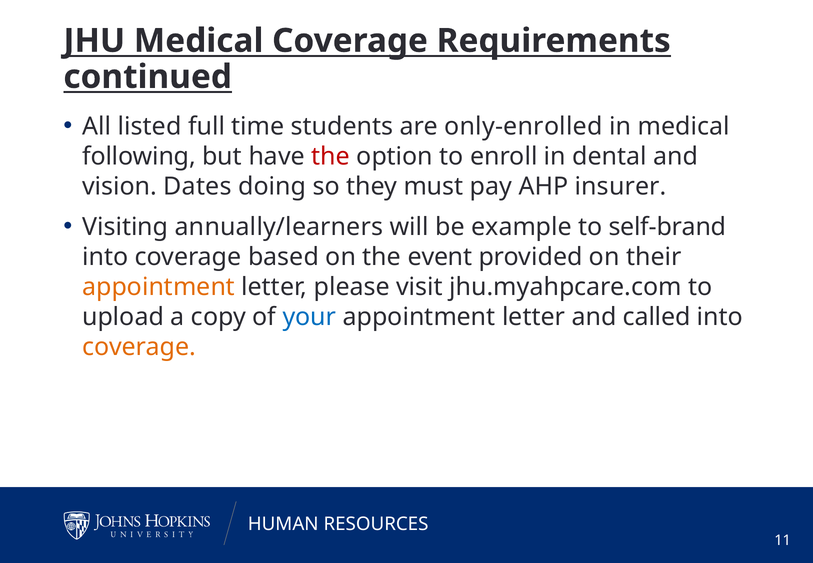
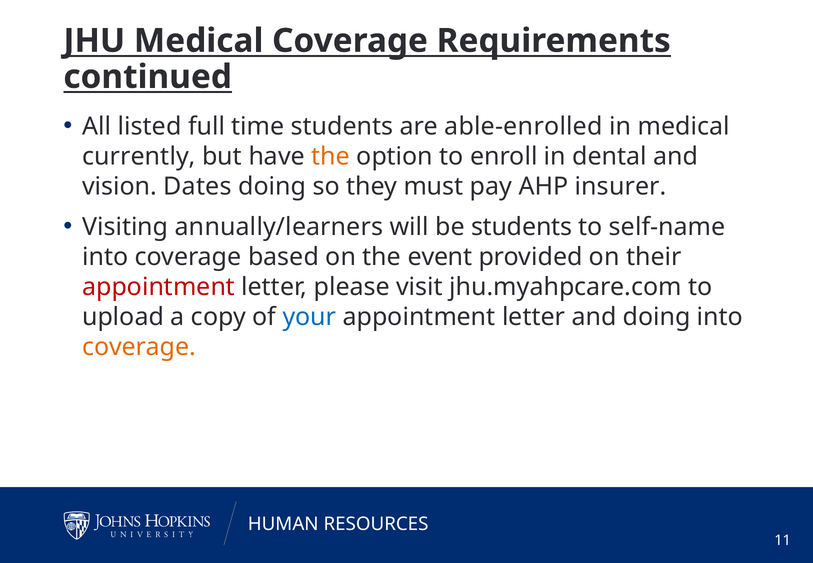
only-enrolled: only-enrolled -> able-enrolled (523, 127)
following: following -> currently (139, 157)
the colour: red -> orange (331, 157)
be example: example -> students (522, 227)
self-brand: self-brand -> self-name (667, 227)
appointment colour: orange -> red (159, 287)
and called: called -> doing (657, 317)
